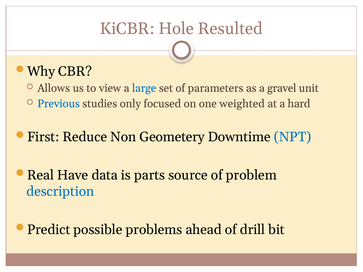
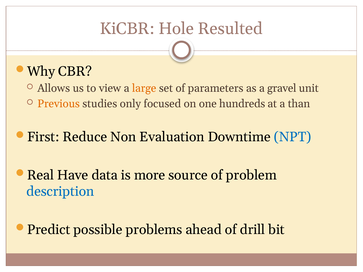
large colour: blue -> orange (144, 88)
Previous colour: blue -> orange (59, 104)
weighted: weighted -> hundreds (242, 104)
hard: hard -> than (299, 104)
Geometery: Geometery -> Evaluation (172, 137)
parts: parts -> more (150, 175)
